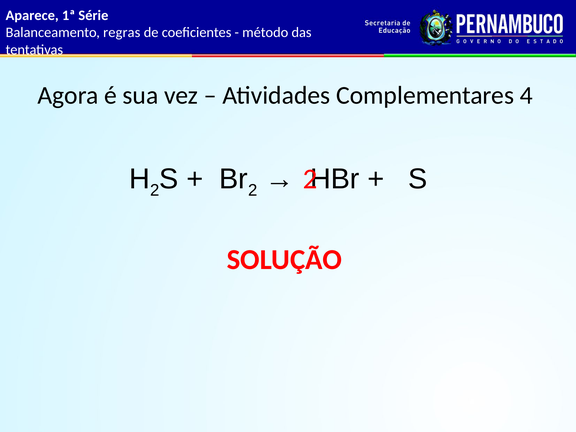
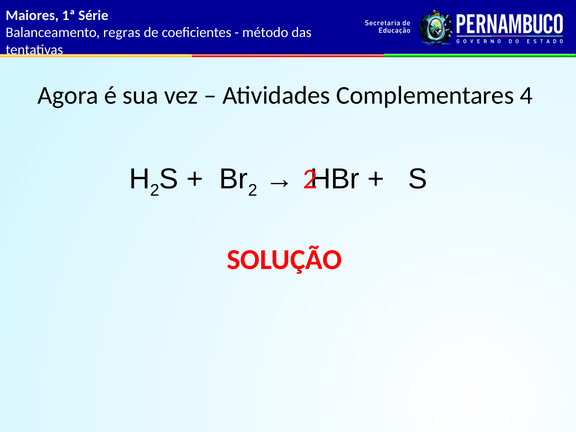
Aparece: Aparece -> Maiores (32, 15)
